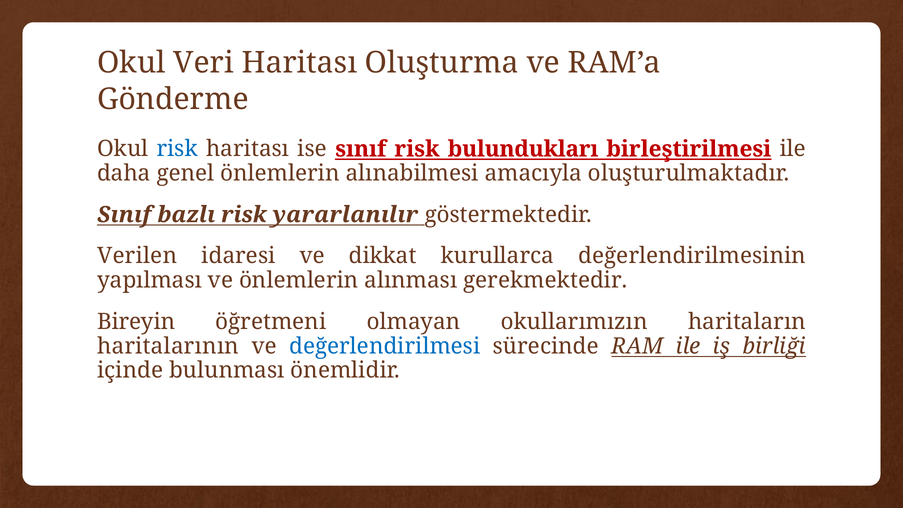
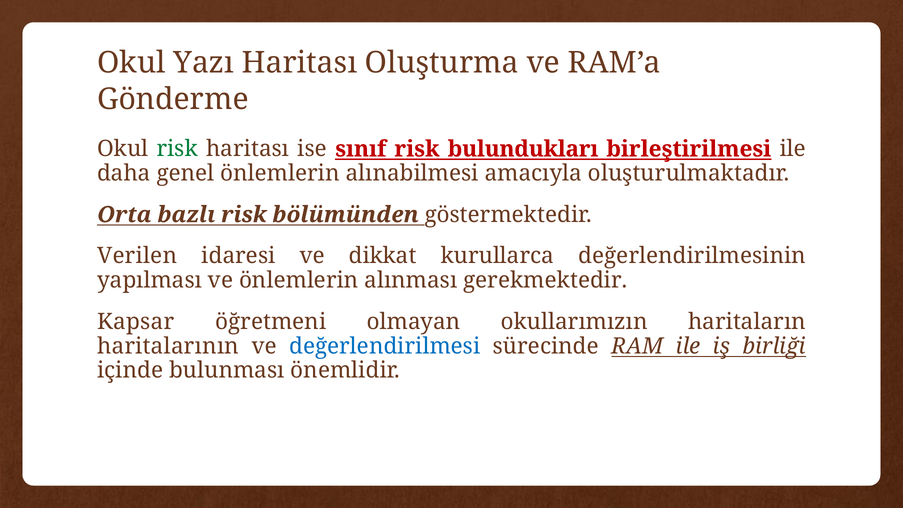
Veri: Veri -> Yazı (204, 63)
risk colour: blue -> green (177, 149)
Sınıf: Sınıf -> Orta (124, 215)
yararlanılır: yararlanılır -> bölümünden (346, 215)
Bireyin: Bireyin -> Kapsar (136, 322)
